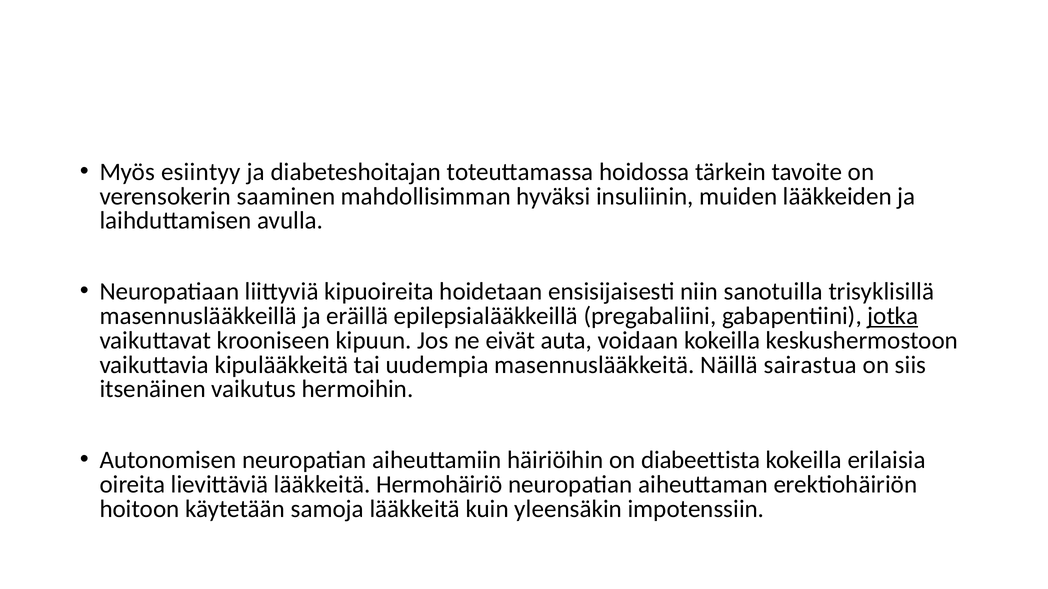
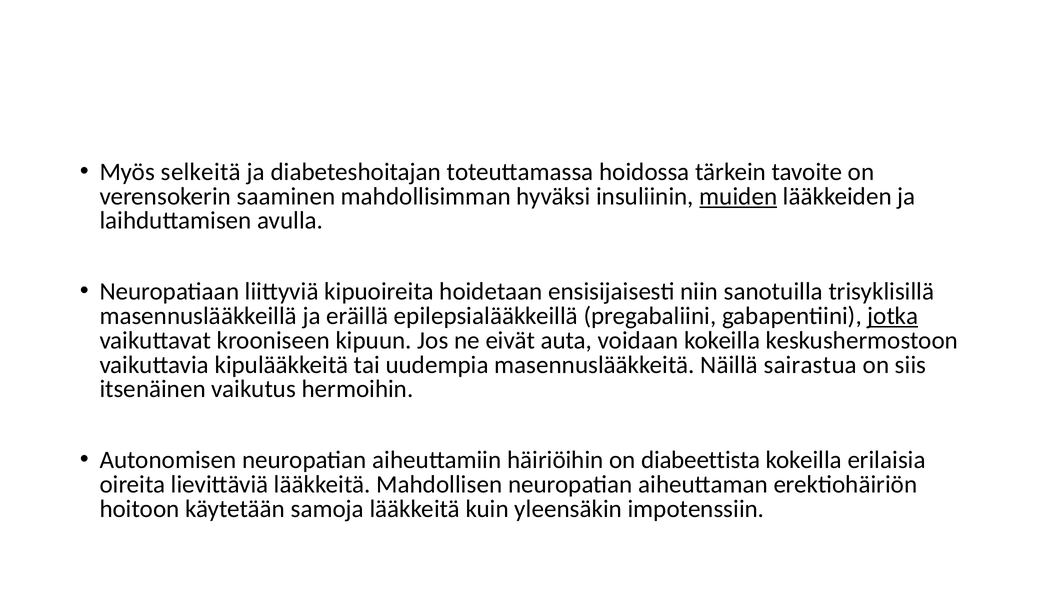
esiintyy: esiintyy -> selkeitä (201, 172)
muiden underline: none -> present (738, 196)
Hermohäiriö: Hermohäiriö -> Mahdollisen (439, 485)
